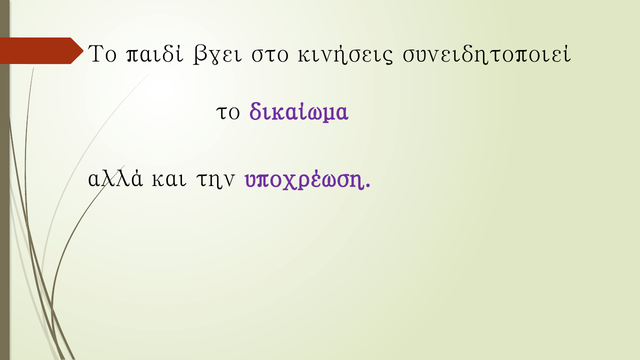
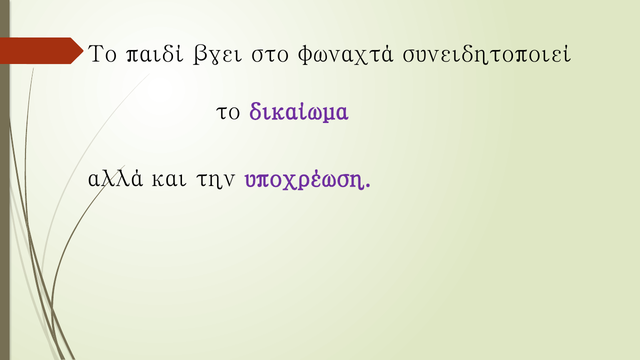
κινήσεις: κινήσεις -> φωναχτά (346, 54)
